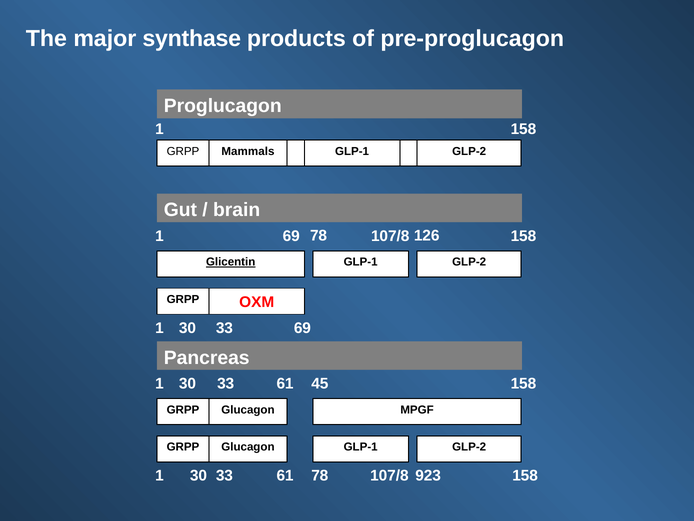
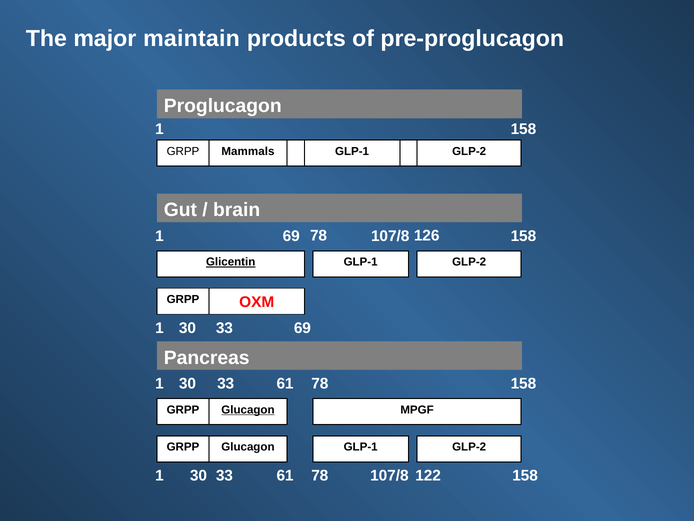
synthase: synthase -> maintain (191, 39)
1 45: 45 -> 78 (320, 383)
Glucagon underline: none -> present (248, 409)
923: 923 -> 122 (428, 475)
